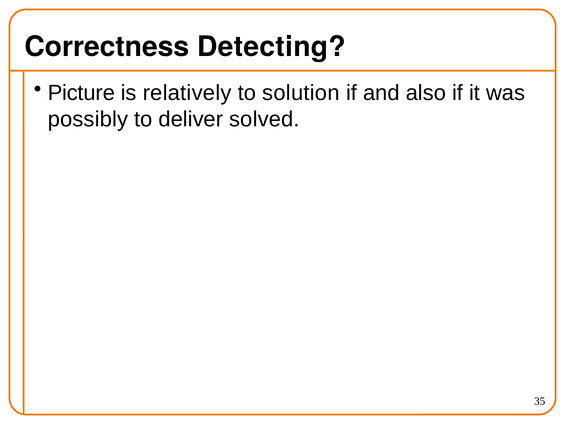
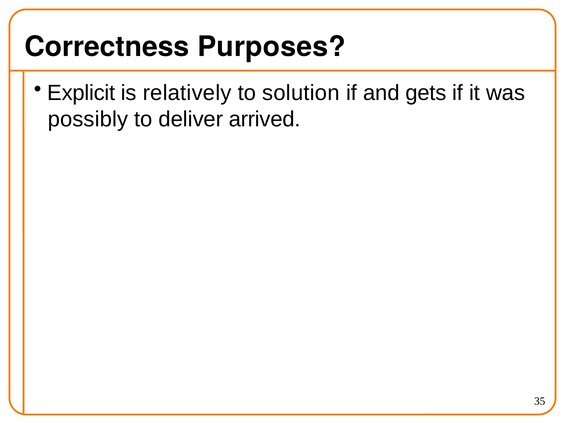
Detecting: Detecting -> Purposes (271, 47)
Picture: Picture -> Explicit (81, 93)
also: also -> gets (426, 93)
solved: solved -> arrived (265, 119)
